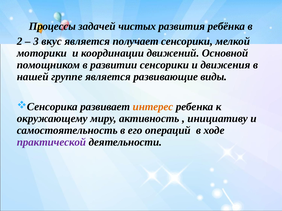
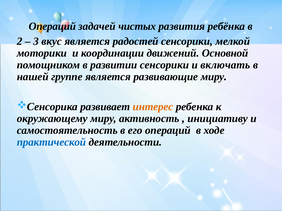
Процессы: Процессы -> Операций (52, 26)
получает: получает -> радостей (136, 41)
движения: движения -> включать (225, 65)
развивающие виды: виды -> миру (214, 77)
практической colour: purple -> blue (51, 142)
